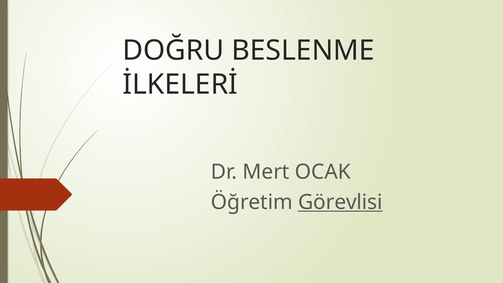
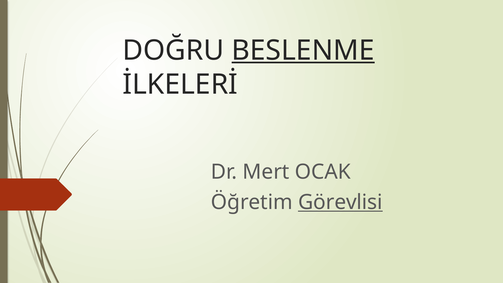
BESLENME underline: none -> present (303, 50)
